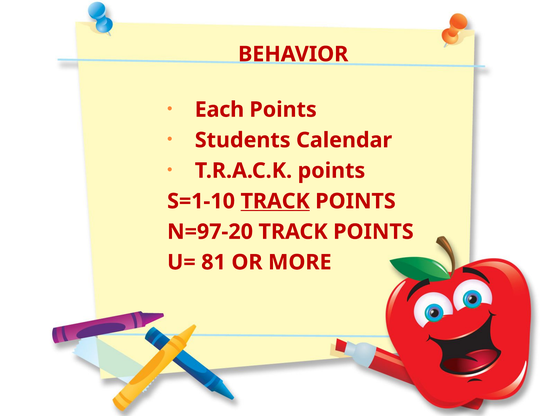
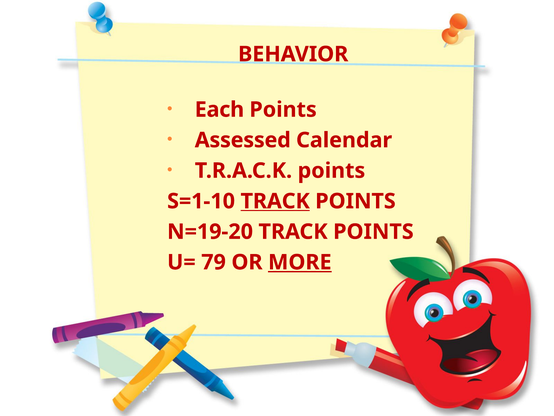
Students: Students -> Assessed (243, 140)
N=97-20: N=97-20 -> N=19-20 (210, 231)
81: 81 -> 79 (214, 262)
MORE underline: none -> present (300, 262)
